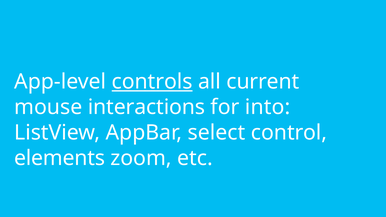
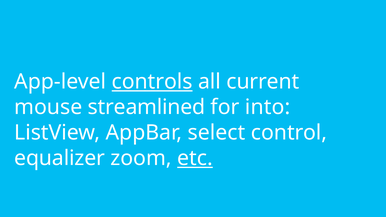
interactions: interactions -> streamlined (147, 107)
elements: elements -> equalizer (60, 158)
etc underline: none -> present (195, 158)
